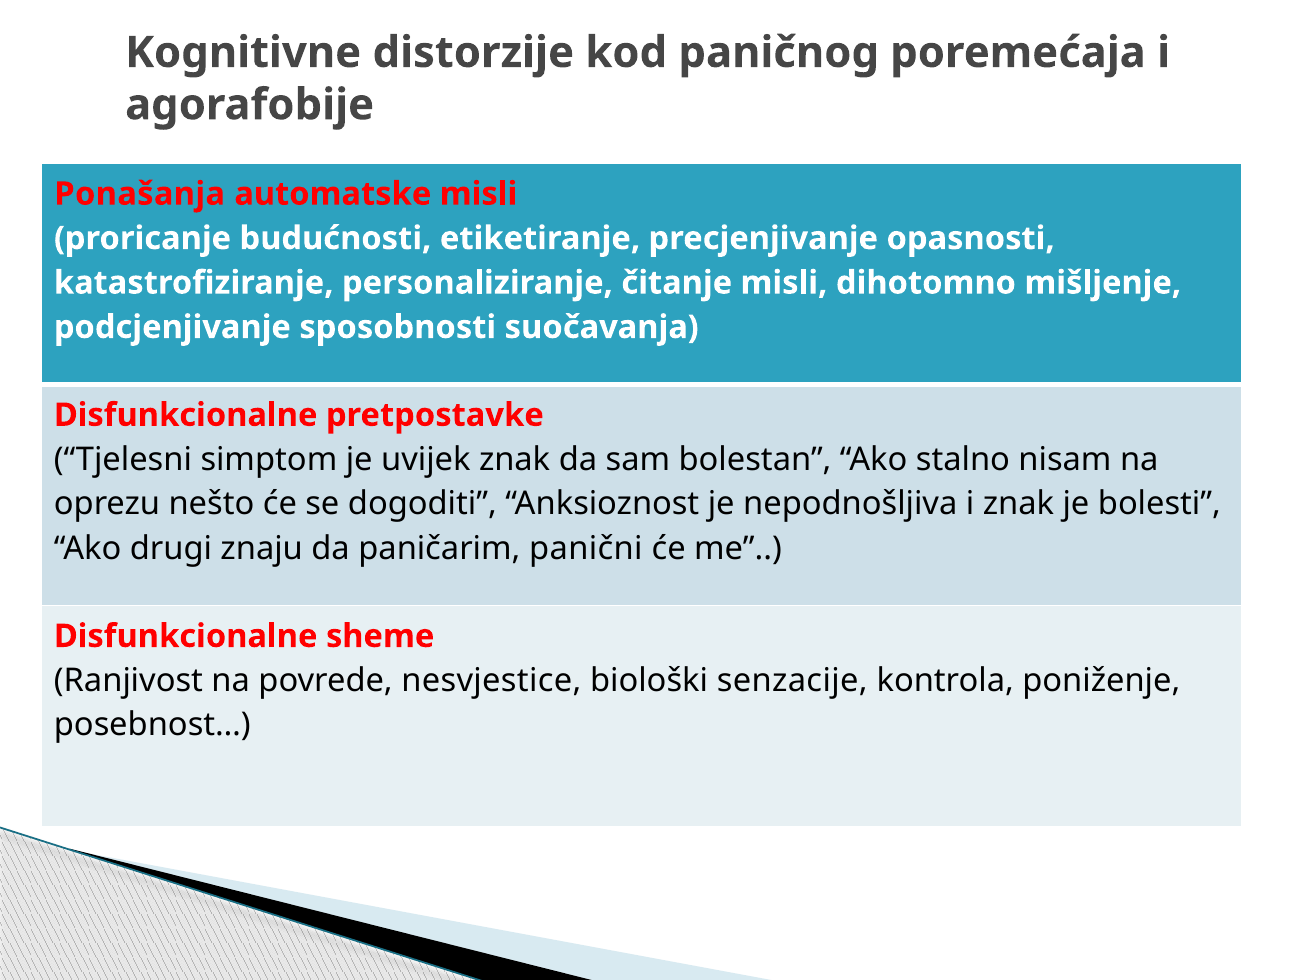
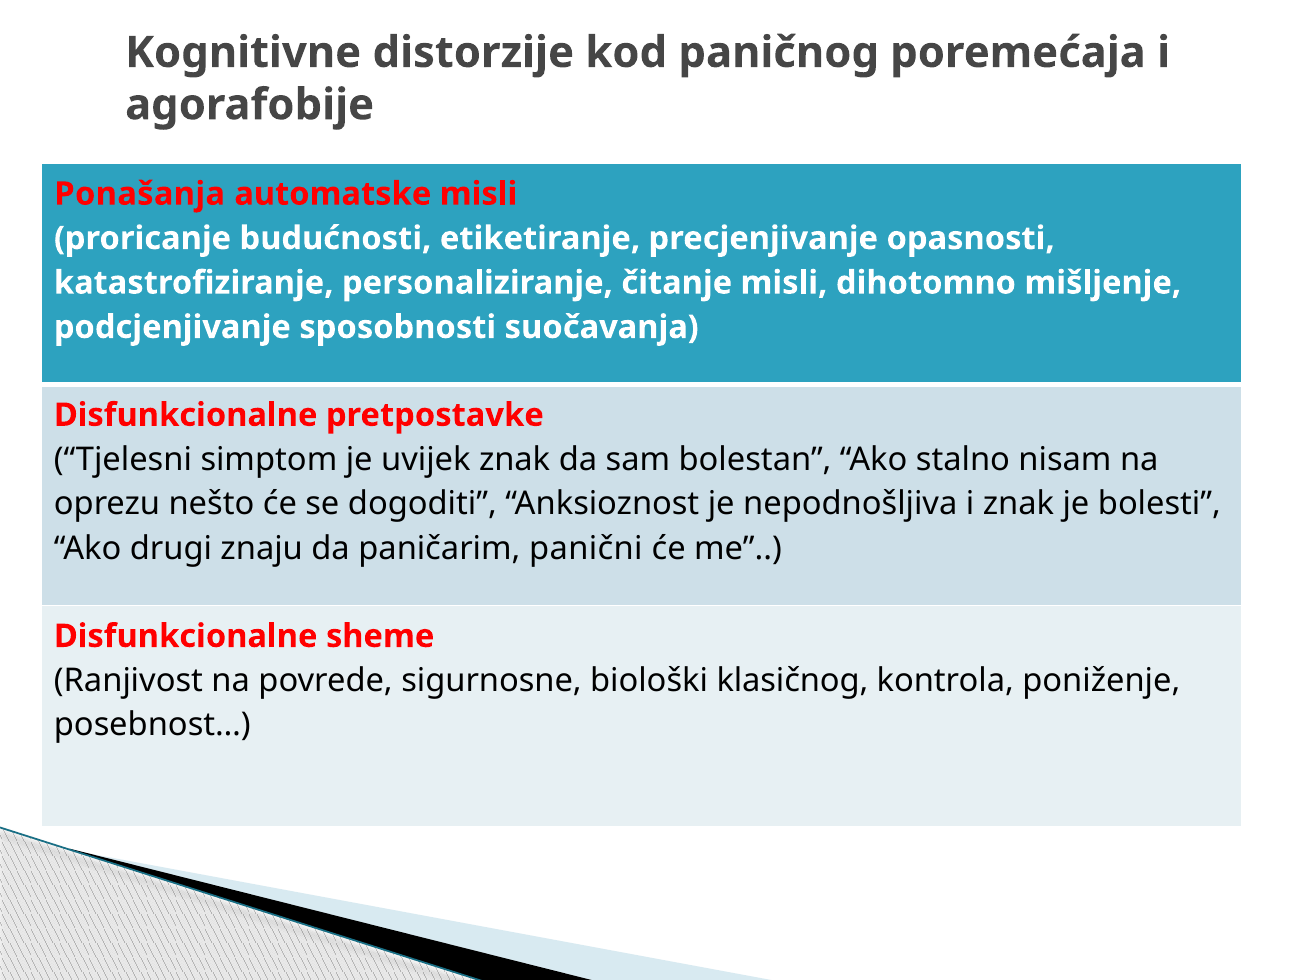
nesvjestice: nesvjestice -> sigurnosne (492, 681)
senzacije: senzacije -> klasičnog (792, 681)
